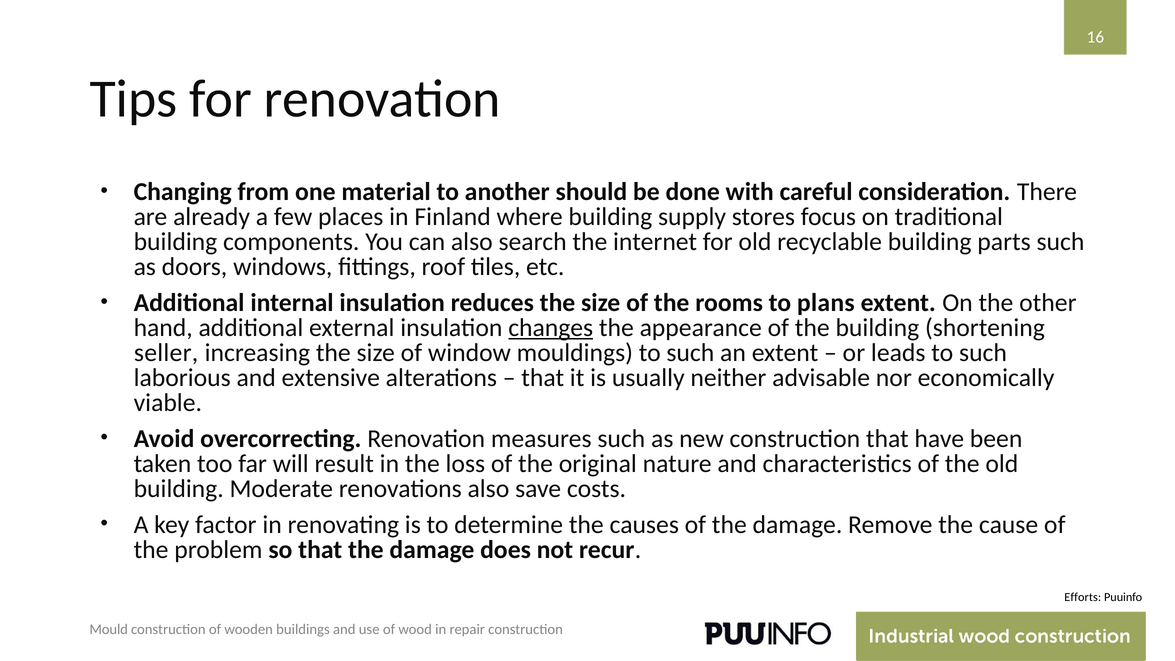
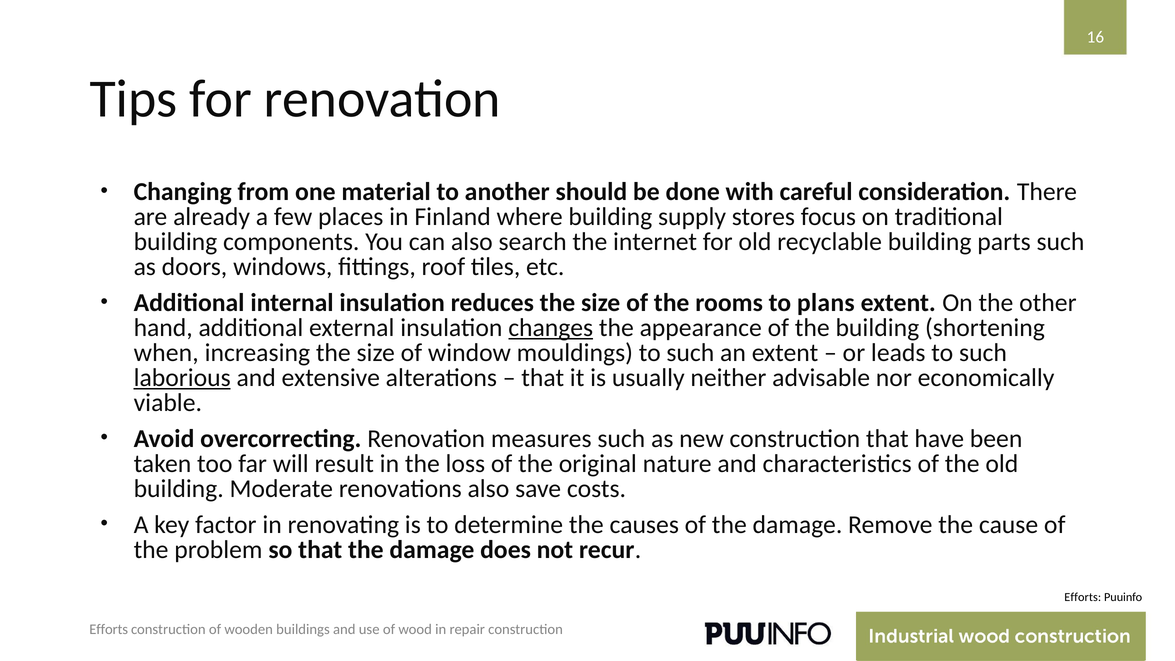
seller: seller -> when (166, 353)
laborious underline: none -> present (182, 378)
Mould: Mould -> Efforts (109, 629)
